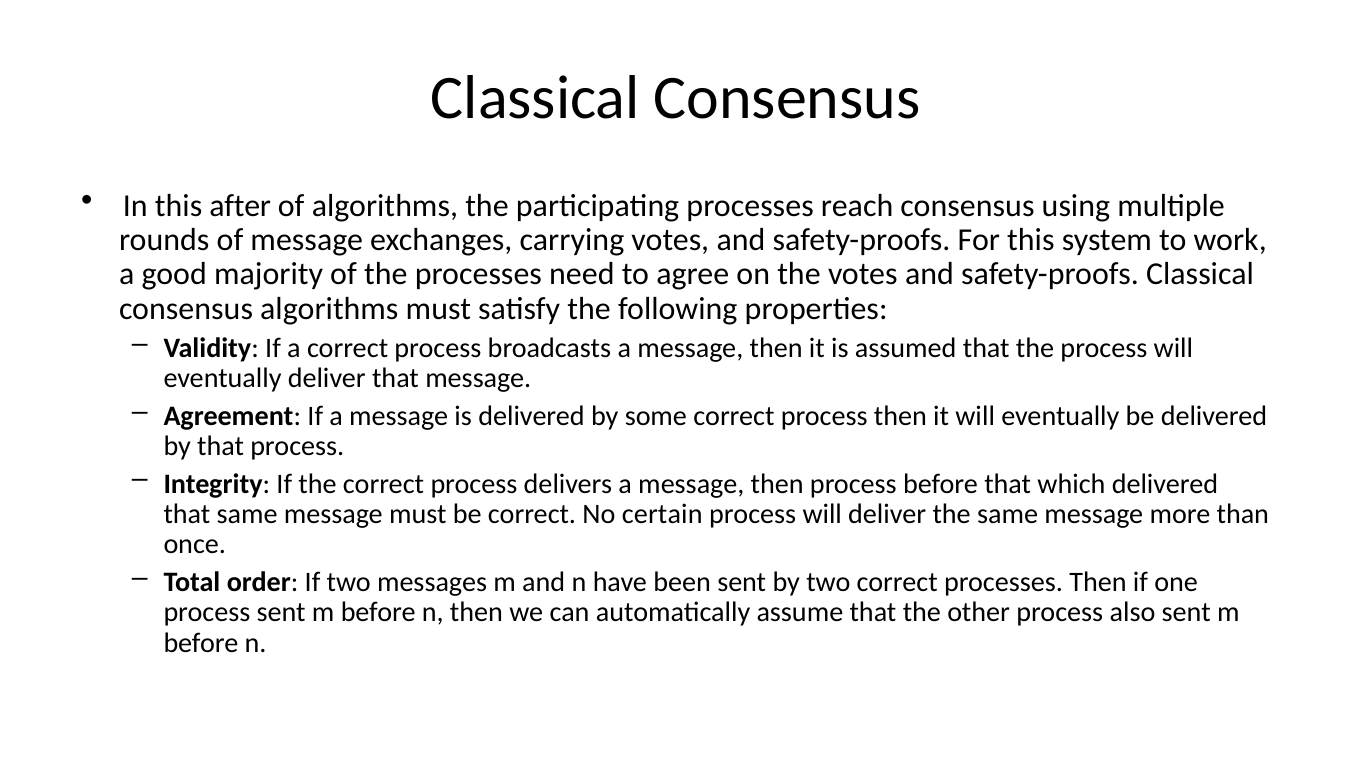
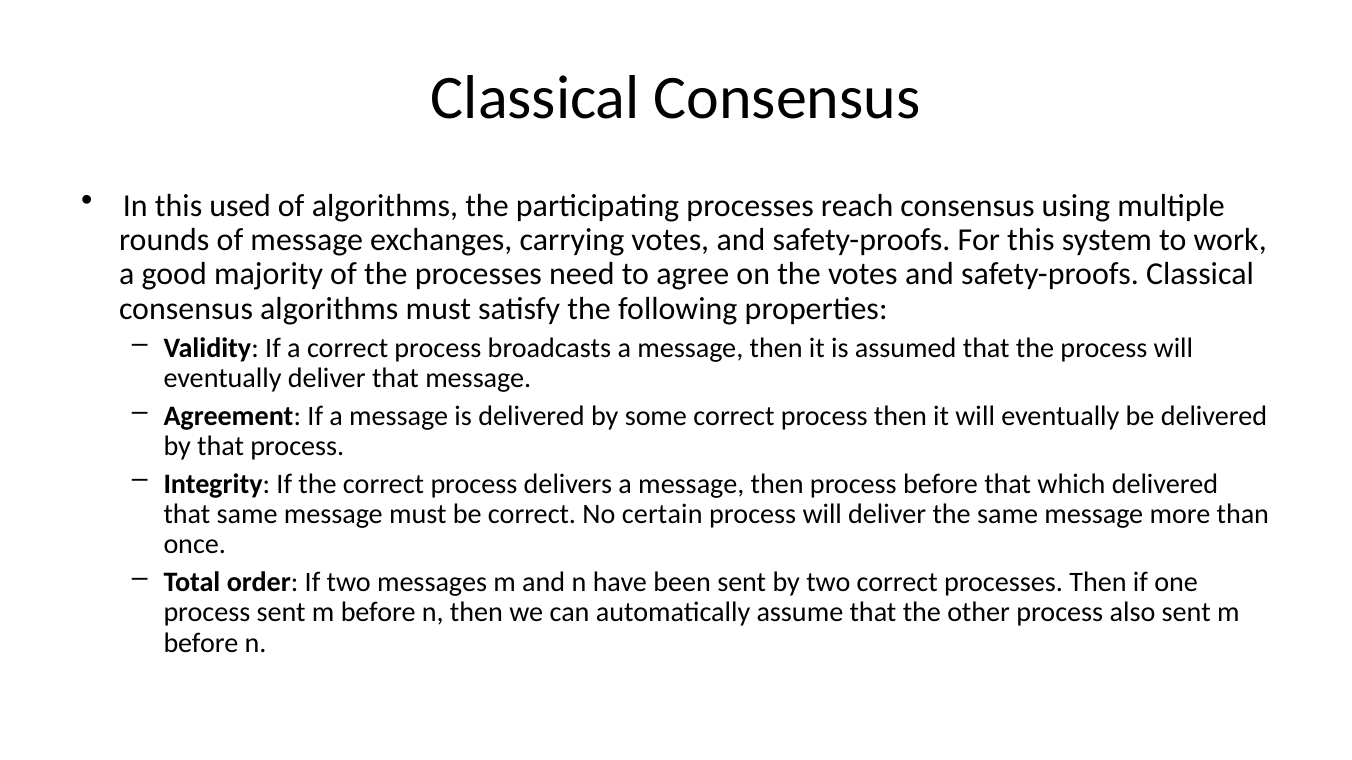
after: after -> used (240, 206)
